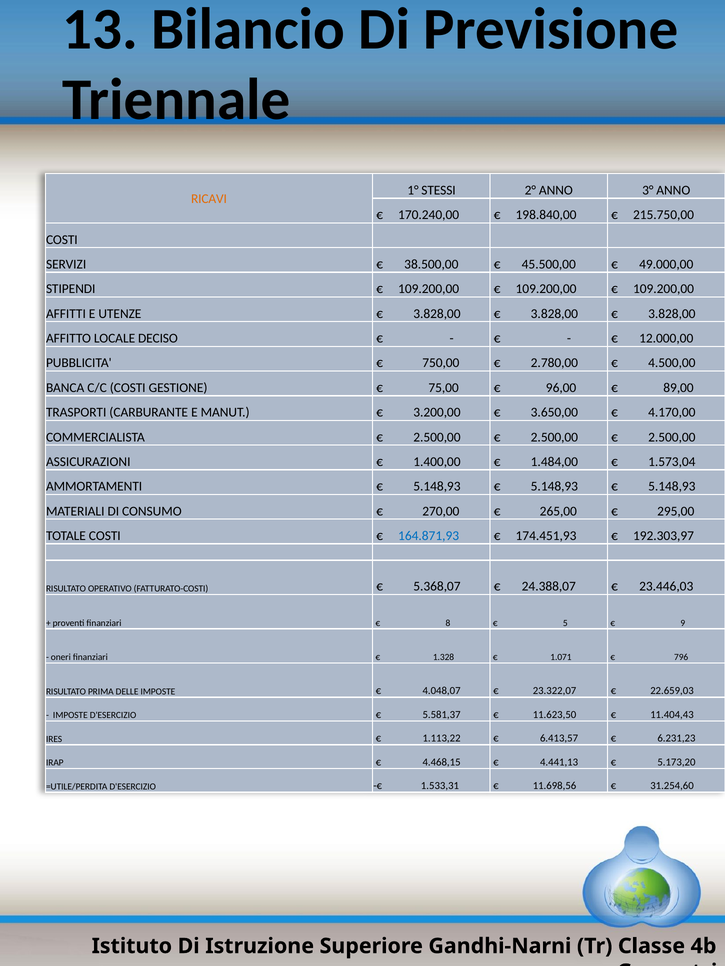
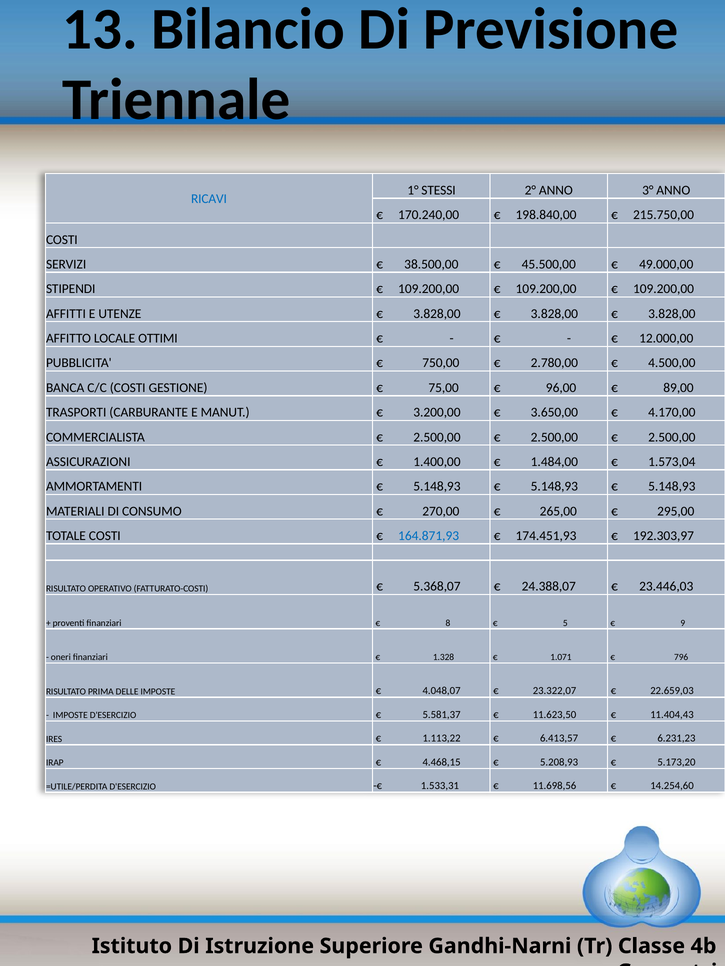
RICAVI colour: orange -> blue (209, 199)
DECISO: DECISO -> OTTIMI (158, 339)
4.441,13: 4.441,13 -> 5.208,93 (559, 763)
31.254,60: 31.254,60 -> 14.254,60 (672, 786)
